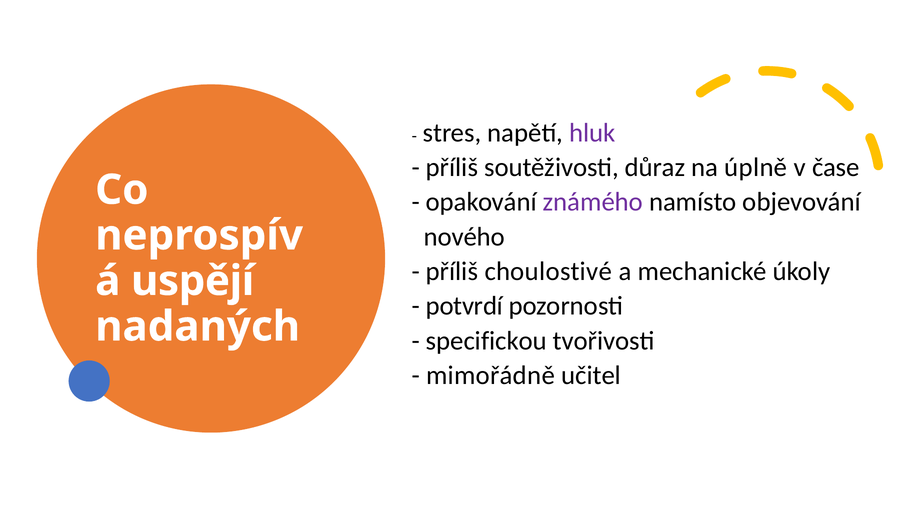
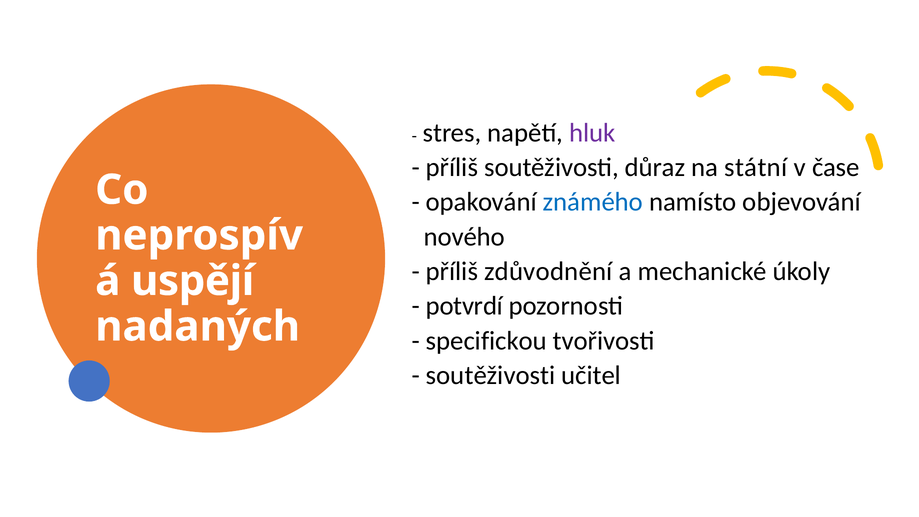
úplně: úplně -> státní (756, 167)
známého colour: purple -> blue (593, 202)
choulostivé: choulostivé -> zdůvodnění (548, 271)
mimořádně: mimořádně -> soutěživosti (491, 375)
